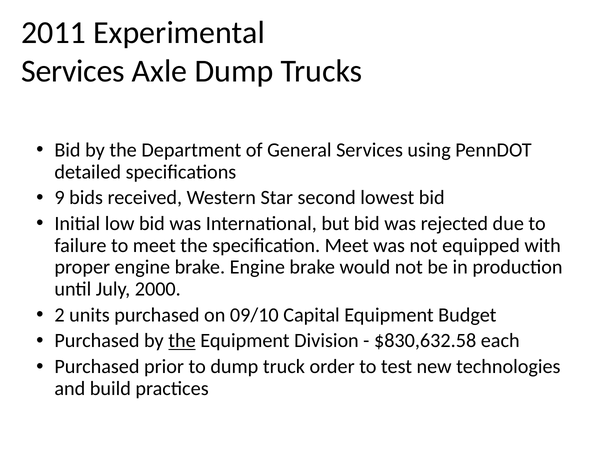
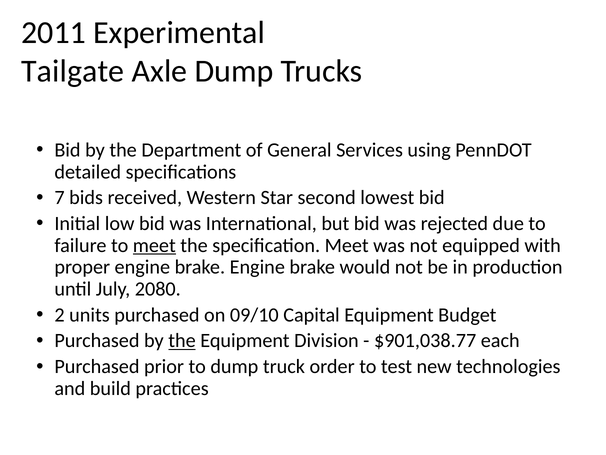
Services: Services -> Tailgate (73, 71)
9: 9 -> 7 (60, 198)
meet underline: none -> present (154, 245)
2000: 2000 -> 2080 (158, 289)
$830,632.58: $830,632.58 -> $901,038.77 (425, 340)
